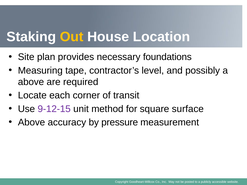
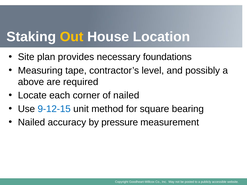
of transit: transit -> nailed (126, 96)
9-12-15 colour: purple -> blue (54, 109)
surface: surface -> bearing (188, 109)
Above: Above -> Nailed (31, 122)
